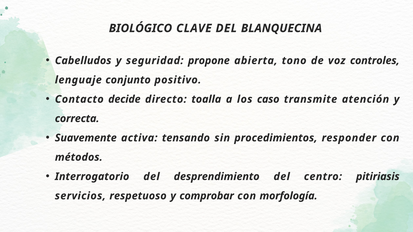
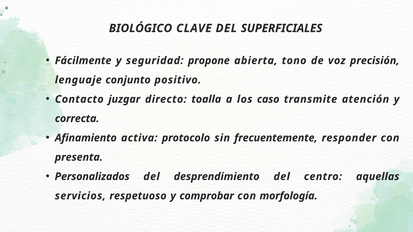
BLANQUECINA: BLANQUECINA -> SUPERFICIALES (282, 28)
Cabelludos: Cabelludos -> Fácilmente (83, 61)
controles: controles -> precisión (375, 61)
decide: decide -> juzgar (124, 99)
Suavemente: Suavemente -> Afinamiento (86, 138)
tensando: tensando -> protocolo (186, 138)
procedimientos: procedimientos -> frecuentemente (276, 138)
métodos: métodos -> presenta (79, 157)
Interrogatorio: Interrogatorio -> Personalizados (92, 177)
pitiriasis: pitiriasis -> aquellas (378, 177)
